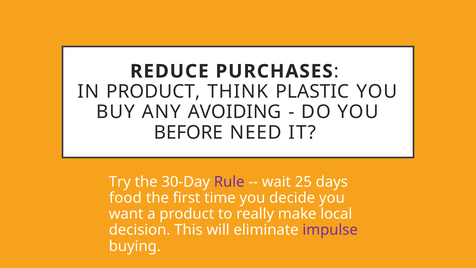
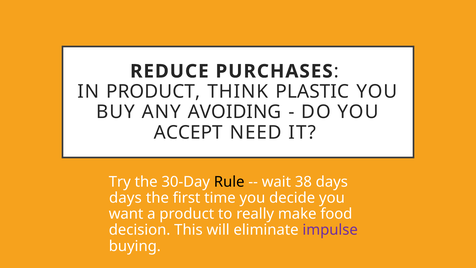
BEFORE: BEFORE -> ACCEPT (188, 132)
Rule colour: purple -> black (229, 182)
25: 25 -> 38 (303, 182)
food: food -> days (125, 198)
local: local -> food (336, 214)
